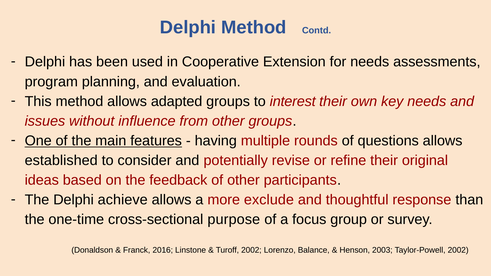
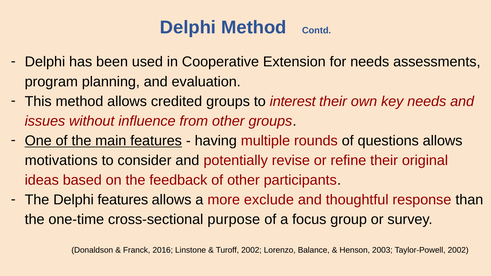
adapted: adapted -> credited (177, 101)
established: established -> motivations (61, 161)
Delphi achieve: achieve -> features (123, 200)
